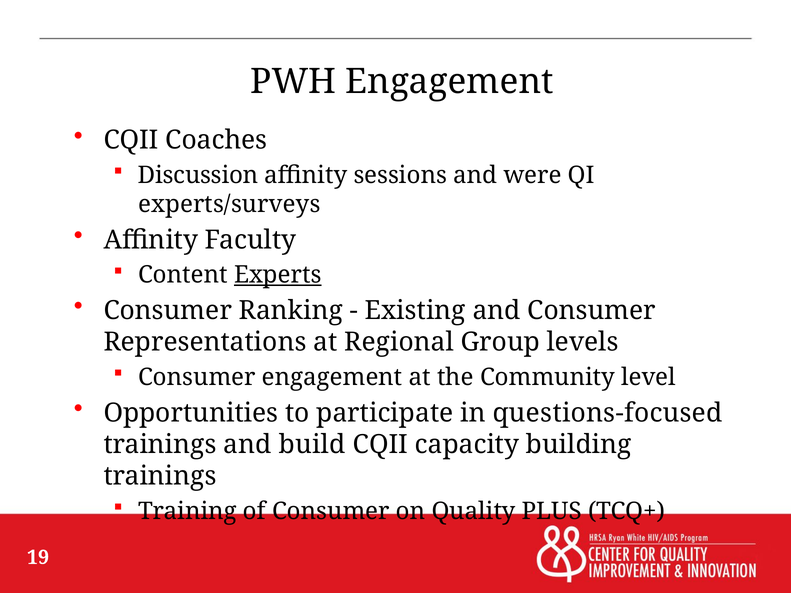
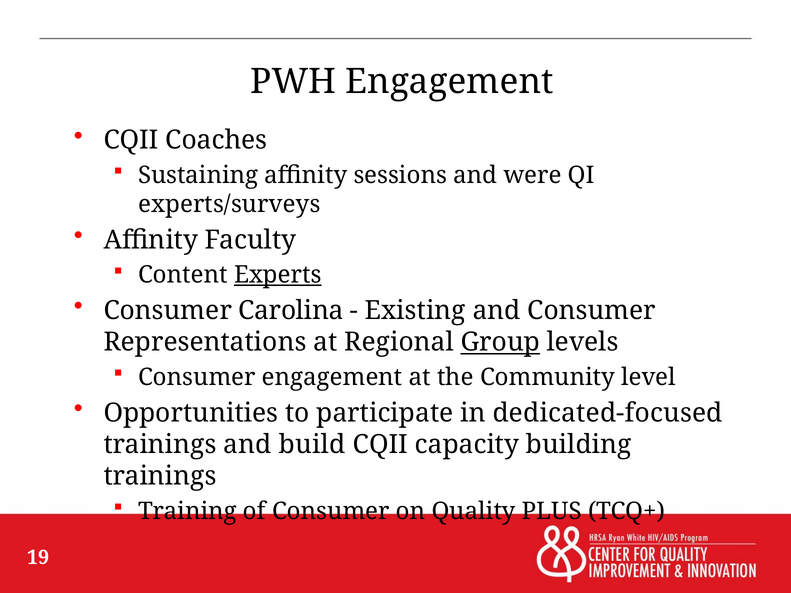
Discussion: Discussion -> Sustaining (198, 175)
Ranking: Ranking -> Carolina (291, 311)
Group underline: none -> present (500, 342)
questions-focused: questions-focused -> dedicated-focused (608, 413)
